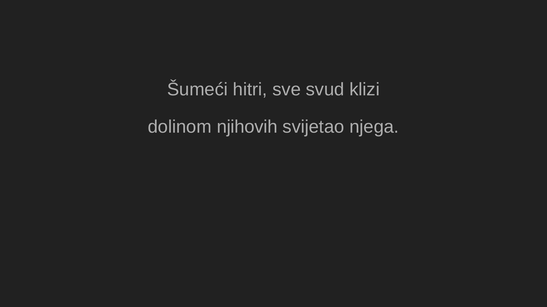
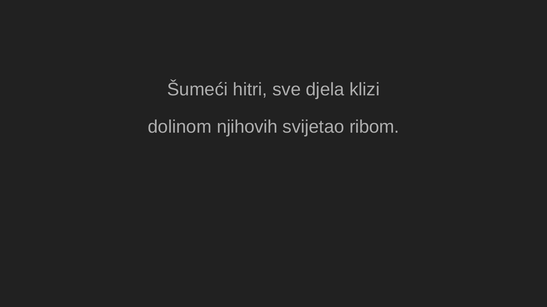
svud: svud -> djela (325, 90)
njega: njega -> ribom (374, 127)
